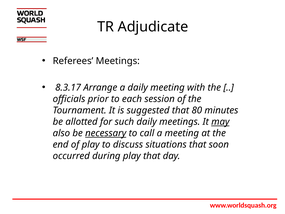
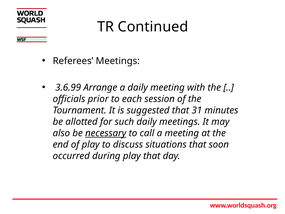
Adjudicate: Adjudicate -> Continued (153, 27)
8.3.17: 8.3.17 -> 3.6.99 (68, 87)
80: 80 -> 31 (197, 110)
may underline: present -> none (220, 122)
